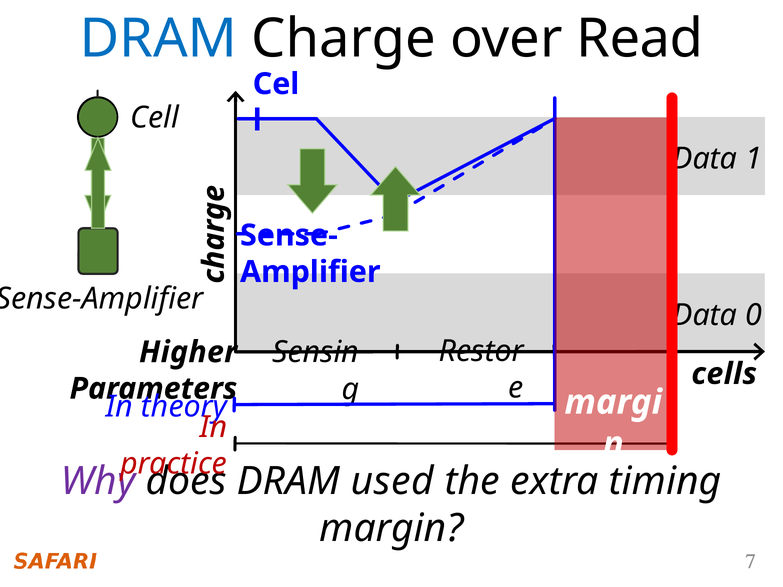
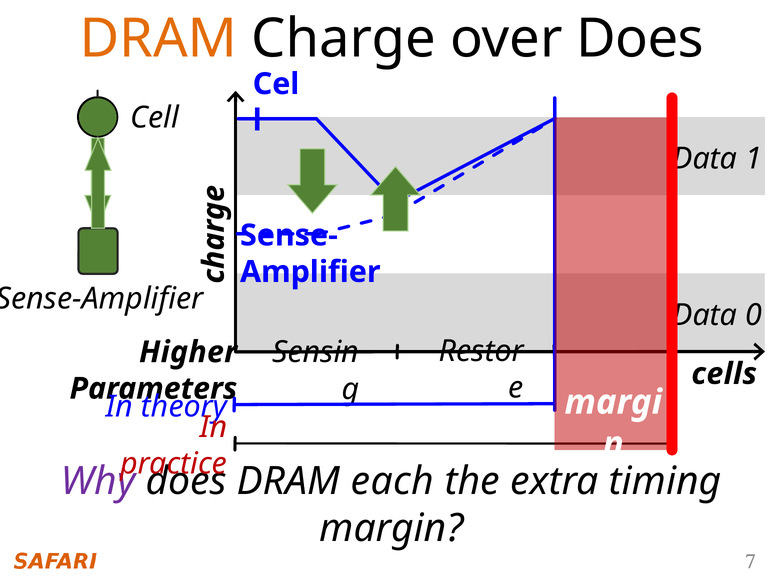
DRAM colour: blue -> orange (158, 39)
over Read: Read -> Does (640, 39)
used: used -> each (392, 482)
